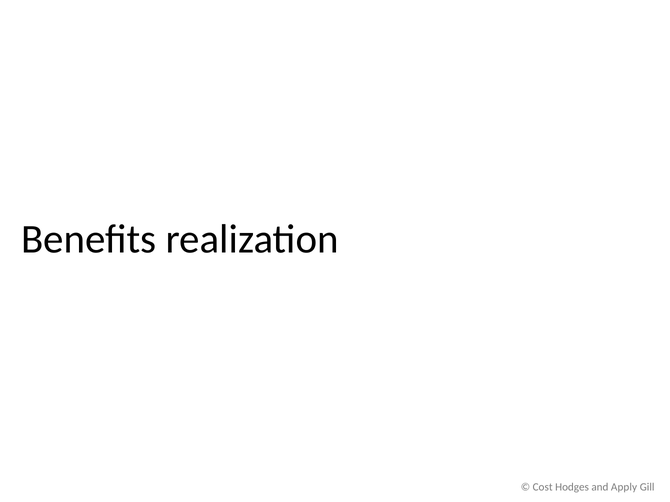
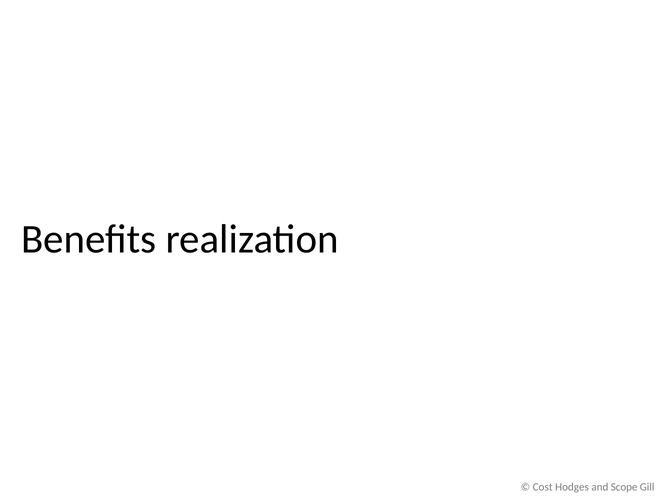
Apply: Apply -> Scope (624, 488)
